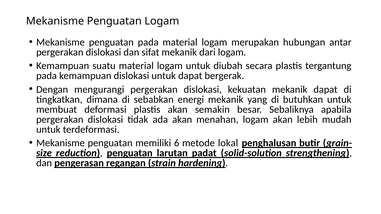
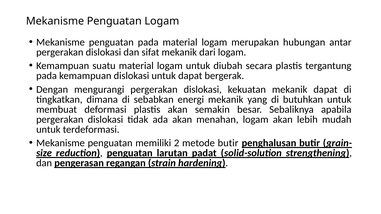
6: 6 -> 2 (177, 143)
metode lokal: lokal -> butir (228, 143)
